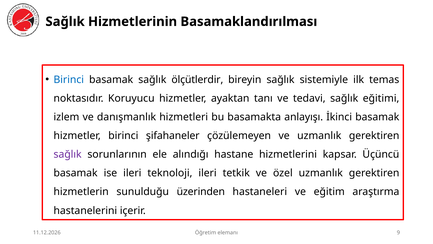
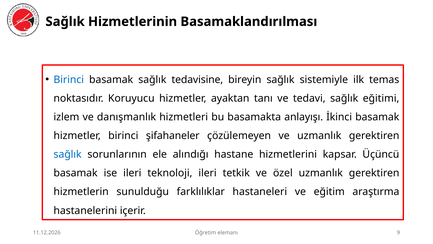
ölçütlerdir: ölçütlerdir -> tedavisine (197, 80)
sağlık colour: purple -> blue (68, 154)
üzerinden: üzerinden -> farklılıklar (201, 192)
